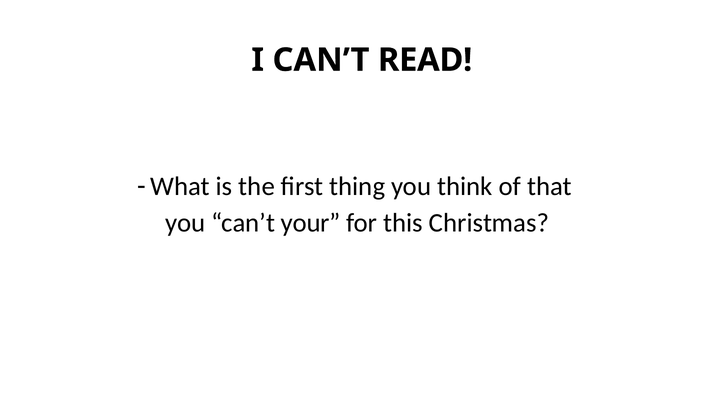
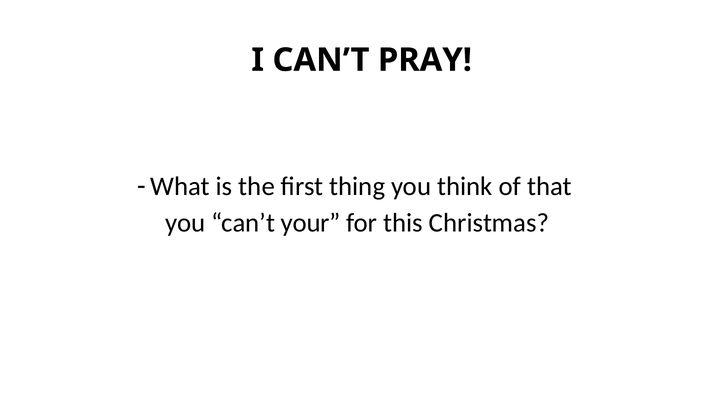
READ: READ -> PRAY (425, 60)
